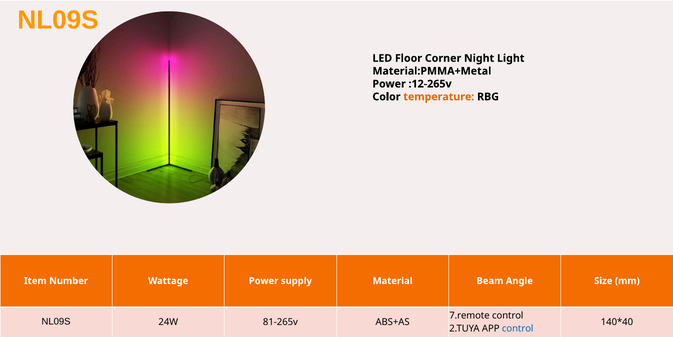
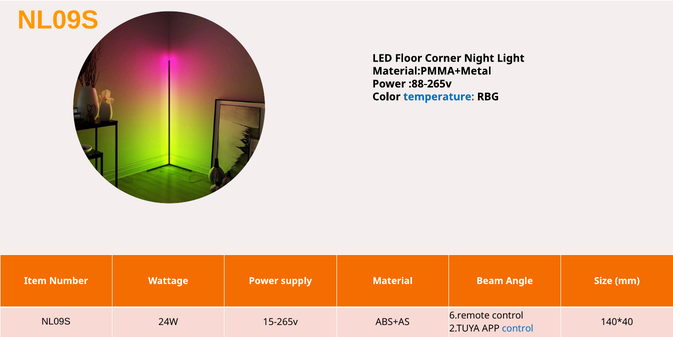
:12-265v: :12-265v -> :88-265v (430, 84)
temperature colour: orange -> blue (439, 97)
7.remote: 7.remote -> 6.remote (469, 315)
81-265v: 81-265v -> 15-265v (280, 322)
